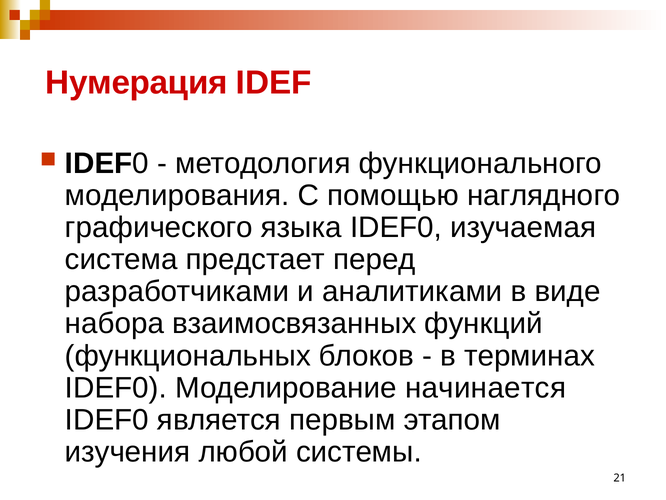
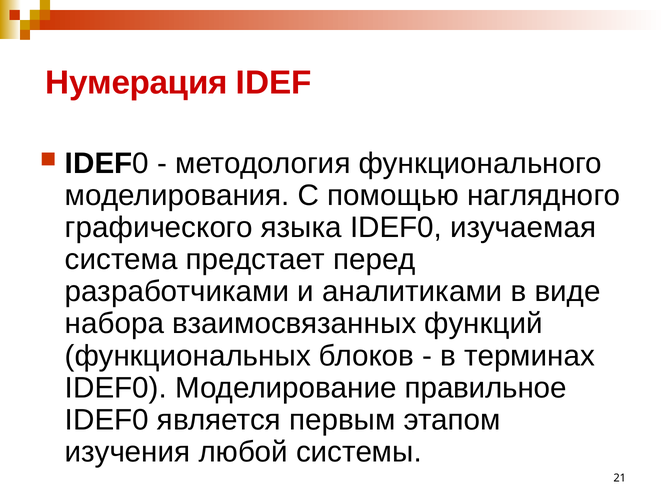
начинается: начинается -> правильное (486, 387)
